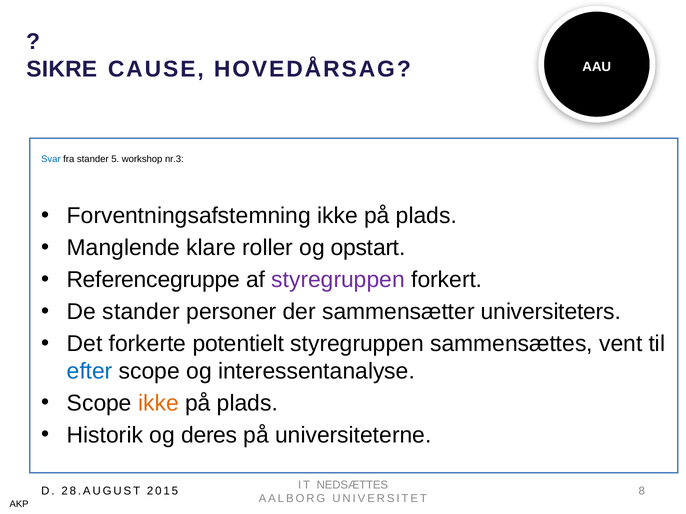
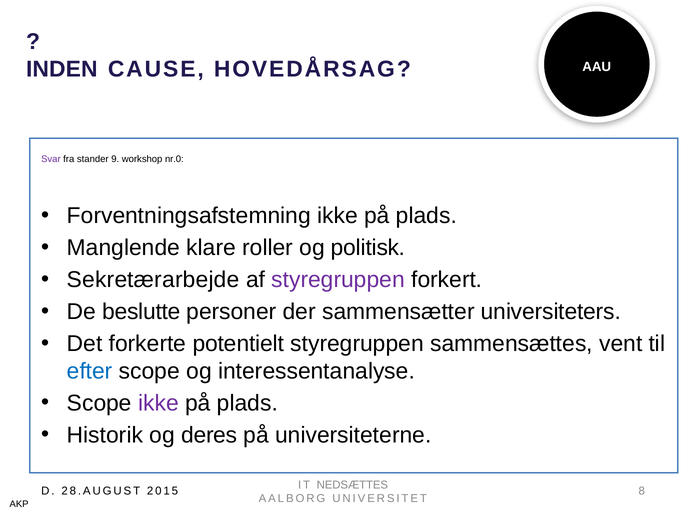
SIKRE: SIKRE -> INDEN (62, 69)
Svar colour: blue -> purple (51, 159)
5: 5 -> 9 (115, 159)
nr.3: nr.3 -> nr.0 (174, 159)
opstart: opstart -> politisk (368, 248)
Referencegruppe: Referencegruppe -> Sekretærarbejde (153, 280)
De stander: stander -> beslutte (141, 312)
ikke colour: orange -> purple (158, 404)
